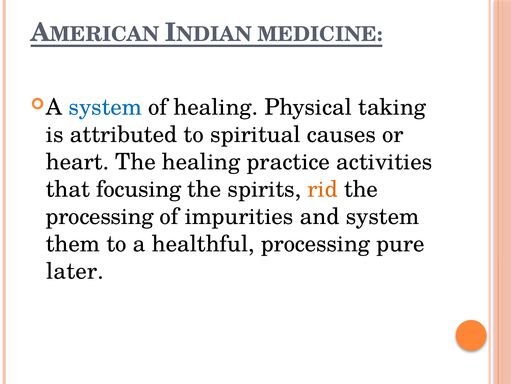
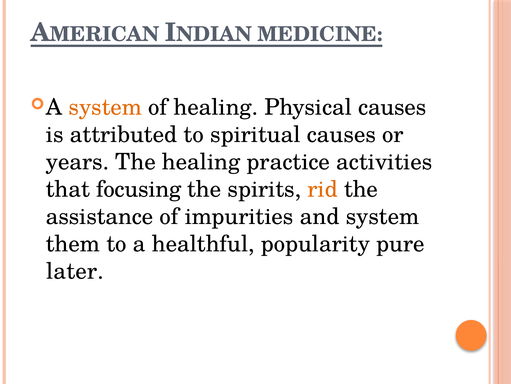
system colour: blue -> orange (105, 107)
Physical taking: taking -> causes (392, 107)
heart: heart -> years (77, 162)
processing: processing -> assistance (100, 216)
healthful processing: processing -> popularity (315, 244)
